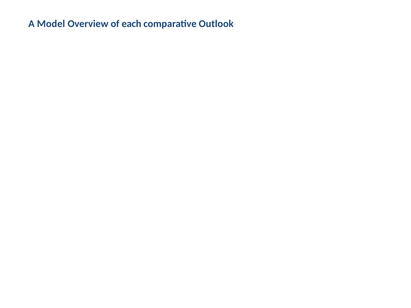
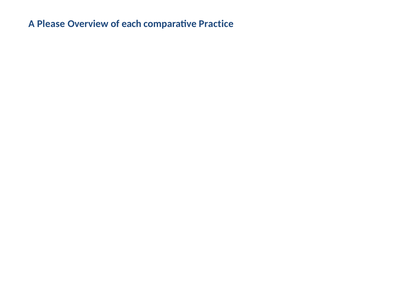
Model: Model -> Please (51, 24)
Outlook: Outlook -> Practice (216, 24)
